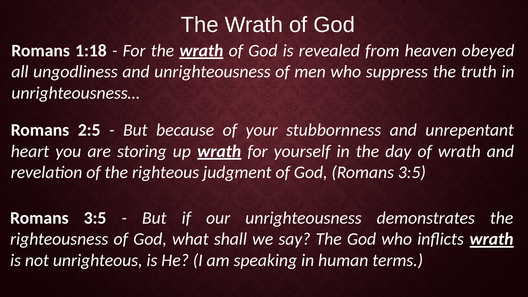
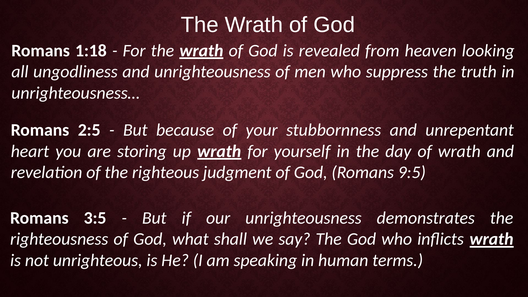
obeyed: obeyed -> looking (488, 51)
God Romans 3:5: 3:5 -> 9:5 (412, 172)
